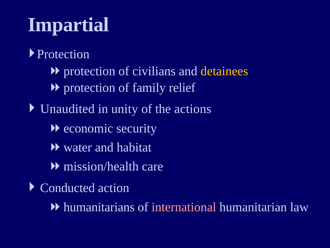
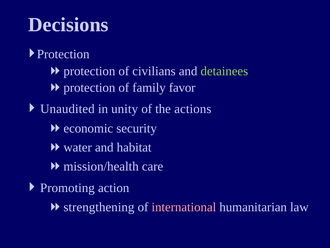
Impartial: Impartial -> Decisions (68, 25)
detainees colour: yellow -> light green (224, 71)
relief: relief -> favor (182, 87)
Conducted: Conducted -> Promoting (67, 187)
humanitarians: humanitarians -> strengthening (99, 207)
